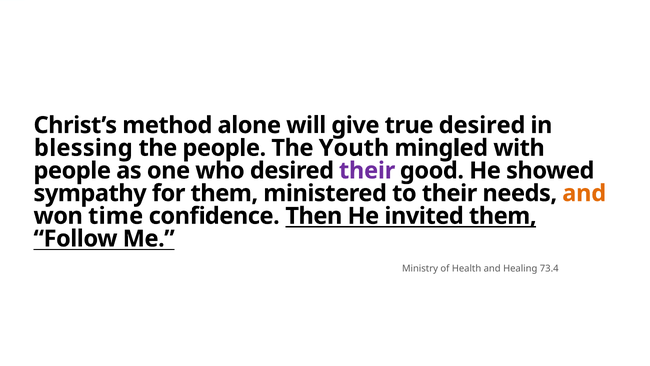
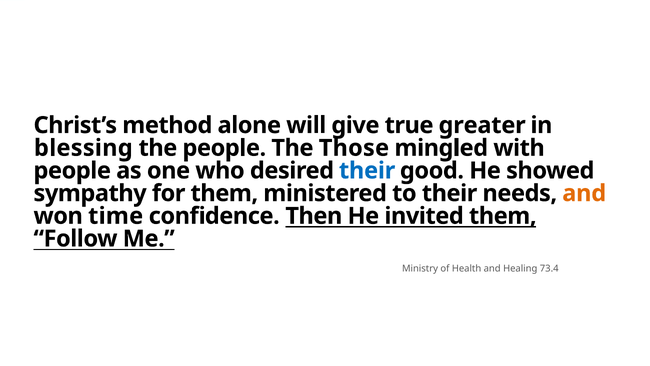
true desired: desired -> greater (482, 125)
Youth: Youth -> Those (354, 148)
their colour: purple -> blue (367, 170)
